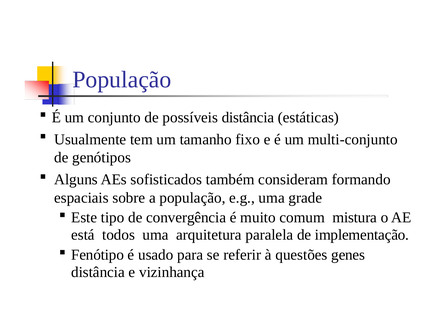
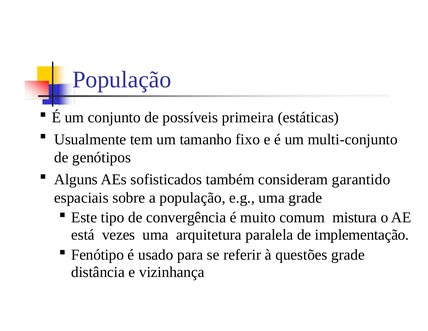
possíveis distância: distância -> primeira (248, 118)
formando: formando -> garantido (361, 179)
todos: todos -> vezes (119, 235)
questões genes: genes -> grade (348, 255)
